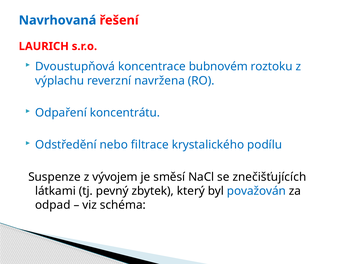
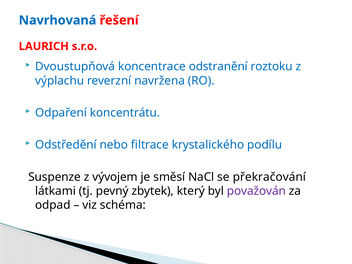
bubnovém: bubnovém -> odstranění (218, 67)
znečišťujících: znečišťujících -> překračování (269, 177)
považován colour: blue -> purple (256, 191)
